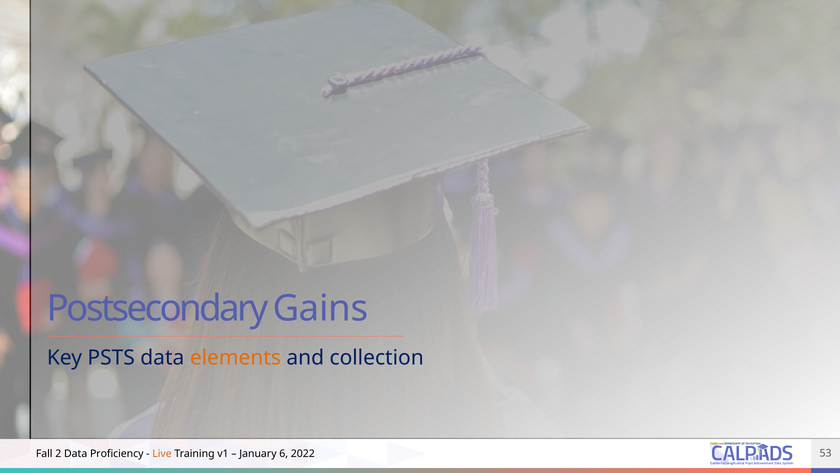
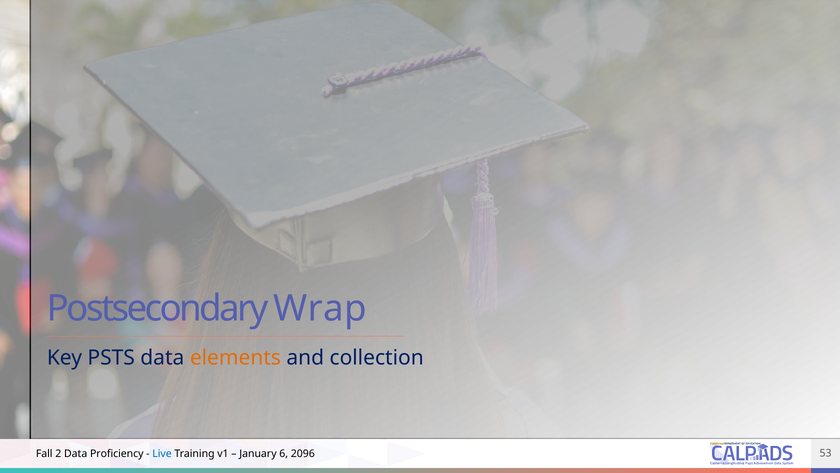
Gains: Gains -> Wrap (320, 308)
Live colour: orange -> blue (162, 453)
2022: 2022 -> 2096 (303, 453)
